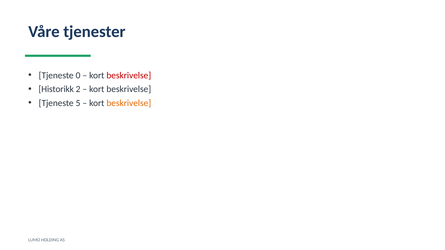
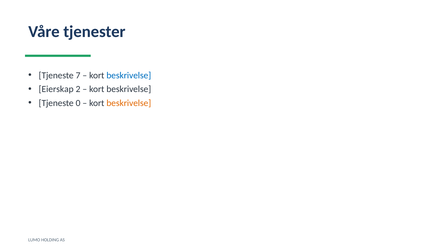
0: 0 -> 7 (78, 75)
beskrivelse colour: red -> blue (129, 75)
Historikk: Historikk -> Eierskap (56, 89)
5: 5 -> 0 (78, 103)
